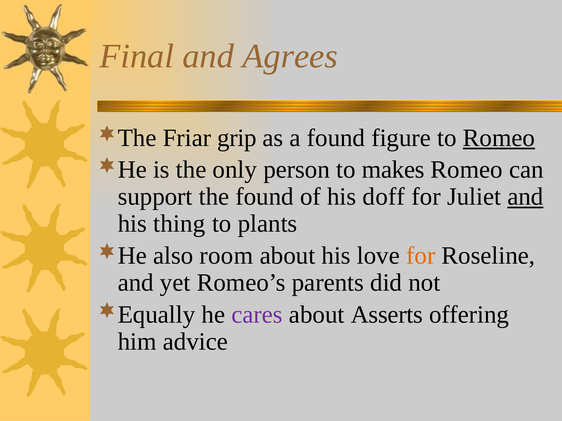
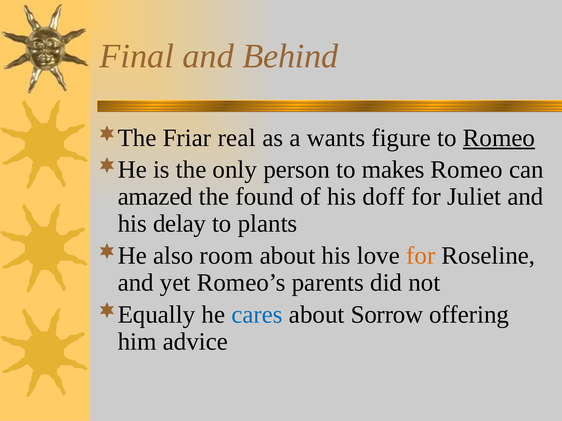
Agrees: Agrees -> Behind (290, 56)
grip: grip -> real (237, 138)
a found: found -> wants (336, 138)
support: support -> amazed (155, 197)
and underline: present -> none (525, 197)
thing: thing -> delay (180, 224)
cares colour: purple -> blue (257, 315)
Asserts: Asserts -> Sorrow (387, 315)
